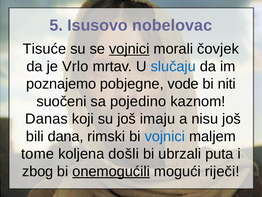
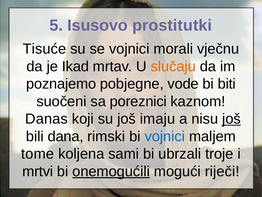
nobelovac: nobelovac -> prostitutki (172, 25)
vojnici underline: present -> none (129, 49)
čovjek: čovjek -> vječnu (218, 49)
Vrlo: Vrlo -> Ikad (75, 66)
slučaju colour: blue -> orange (173, 66)
niti: niti -> biti (227, 84)
pojedino: pojedino -> poreznici (138, 101)
još underline: none -> present (231, 119)
došli: došli -> sami (124, 154)
puta: puta -> troje (219, 154)
zbog: zbog -> mrtvi (38, 171)
